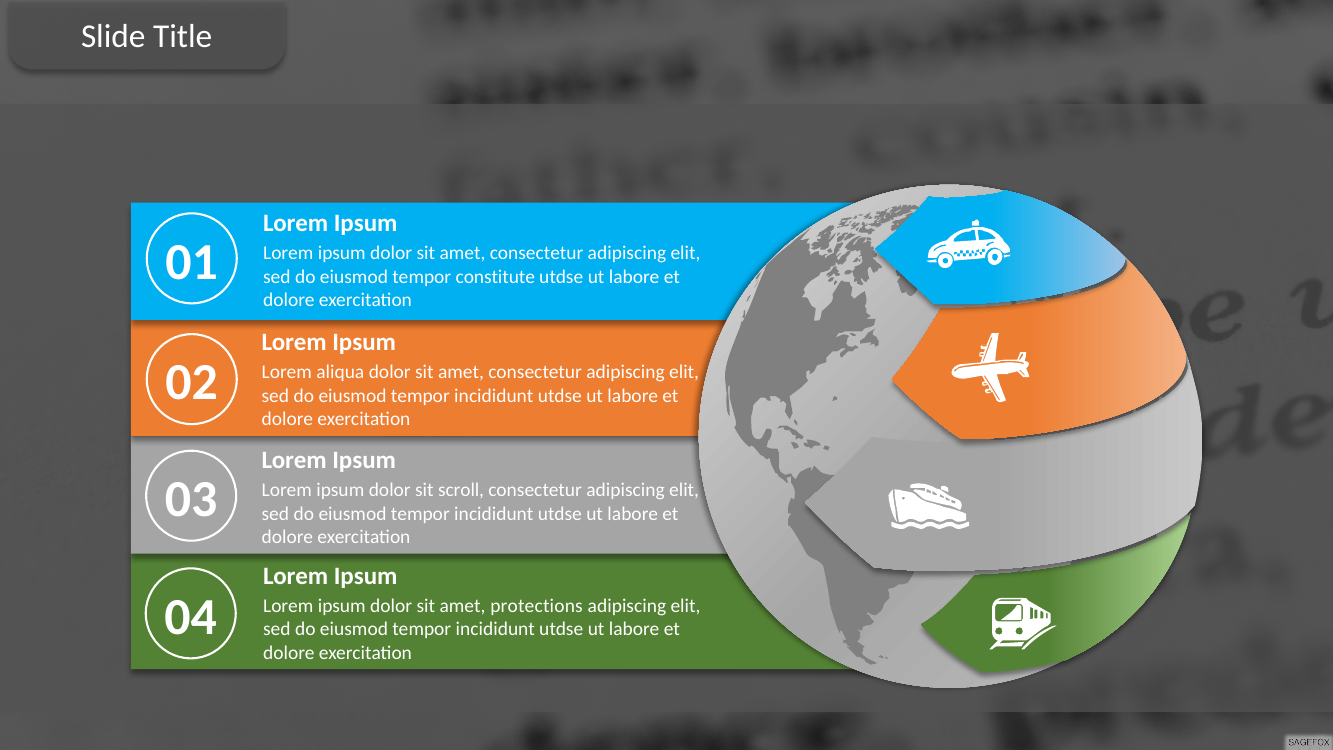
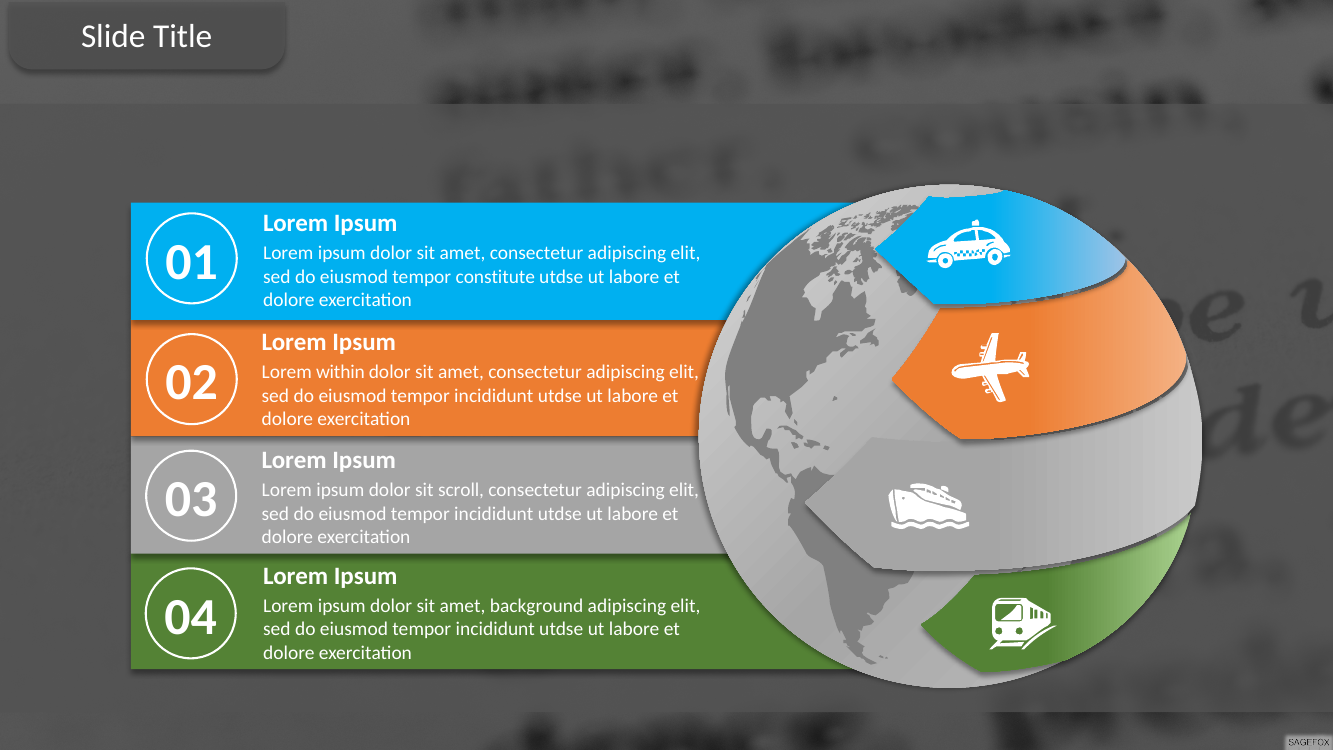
aliqua: aliqua -> within (340, 372)
protections: protections -> background (537, 606)
